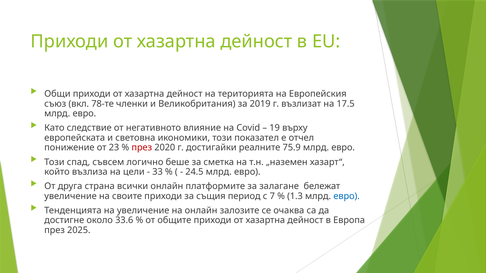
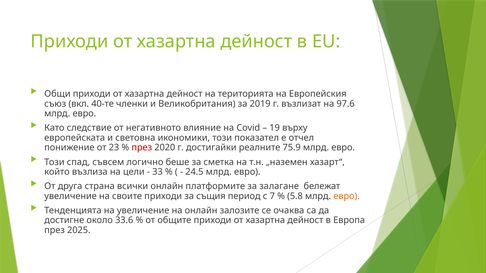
78-те: 78-те -> 40-те (103, 104)
17.5: 17.5 -> 97.6 (346, 104)
1.3: 1.3 -> 5.8 (295, 196)
евро colour: blue -> orange (347, 196)
